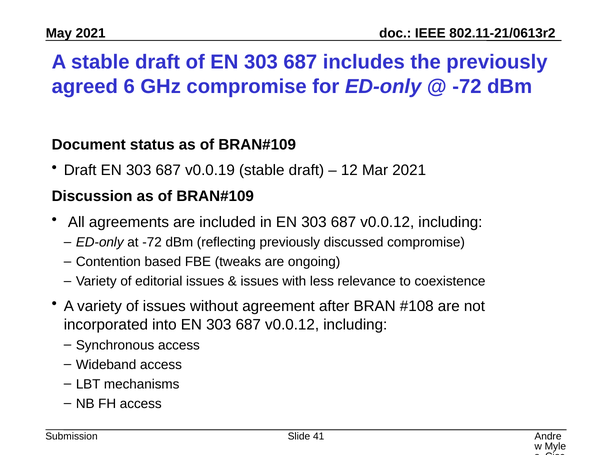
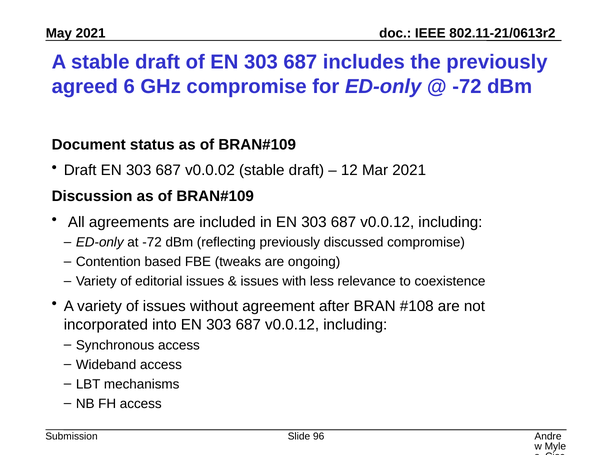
v0.0.19: v0.0.19 -> v0.0.02 (210, 171)
41: 41 -> 96 (319, 437)
